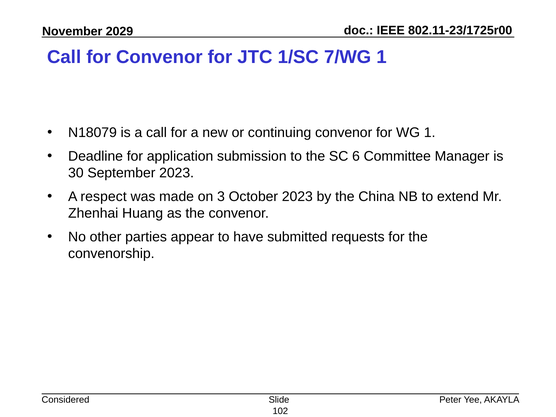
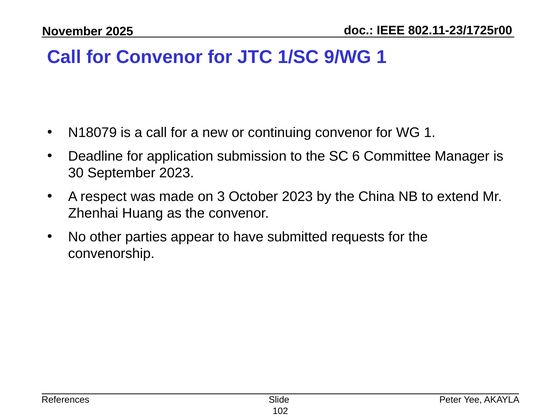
2029: 2029 -> 2025 (119, 32)
7/WG: 7/WG -> 9/WG (348, 57)
Considered: Considered -> References (65, 400)
